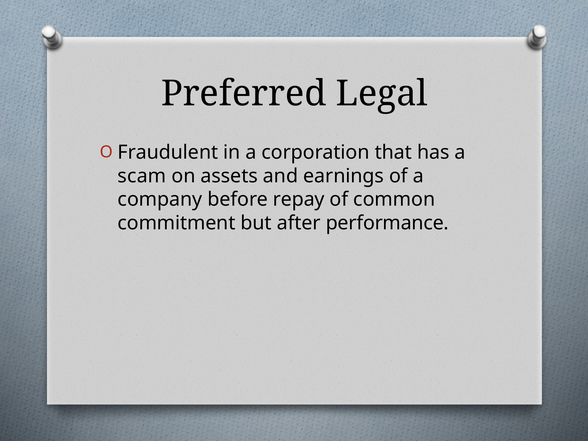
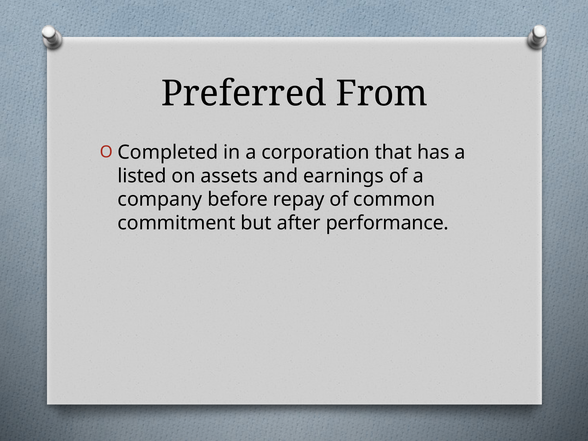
Legal: Legal -> From (382, 94)
Fraudulent: Fraudulent -> Completed (168, 152)
scam: scam -> listed (142, 176)
